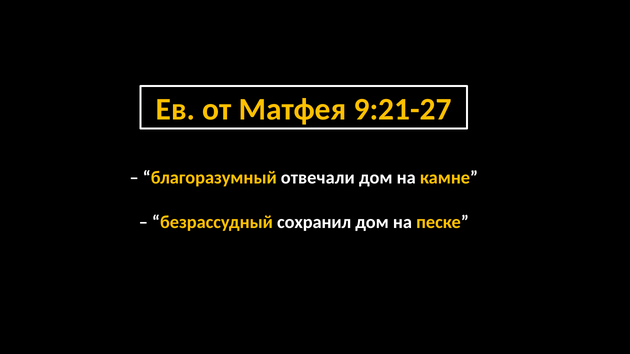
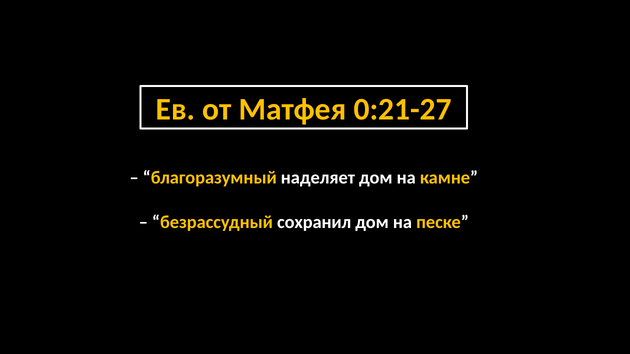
9:21-27: 9:21-27 -> 0:21-27 (403, 110)
отвечали: отвечали -> наделяет (318, 178)
